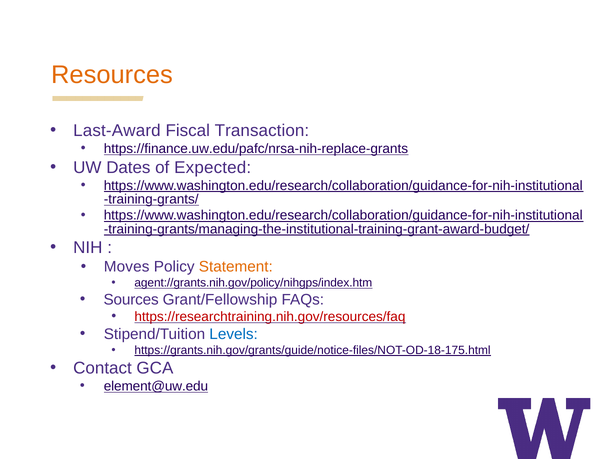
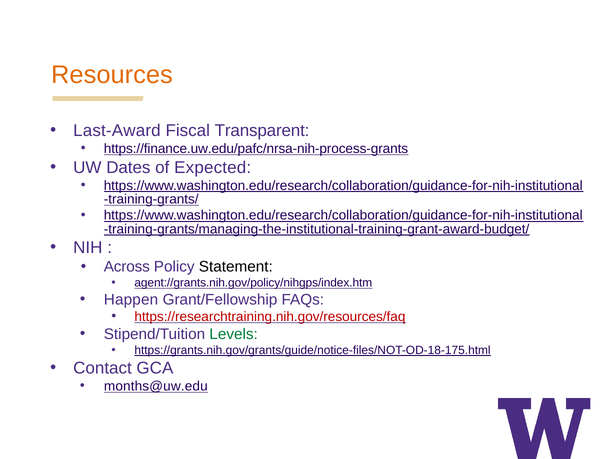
Transaction: Transaction -> Transparent (262, 131)
https://finance.uw.edu/pafc/nrsa-nih-replace-grants: https://finance.uw.edu/pafc/nrsa-nih-replace-grants -> https://finance.uw.edu/pafc/nrsa-nih-process-grants (256, 149)
Moves: Moves -> Across (127, 267)
Statement colour: orange -> black (236, 267)
Sources: Sources -> Happen (131, 300)
Levels colour: blue -> green (234, 334)
element@uw.edu: element@uw.edu -> months@uw.edu (156, 386)
